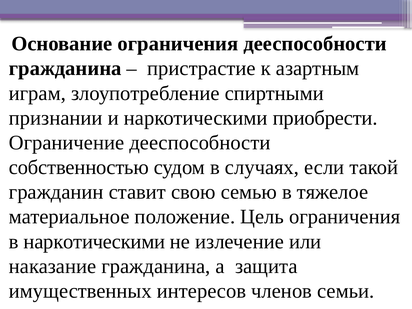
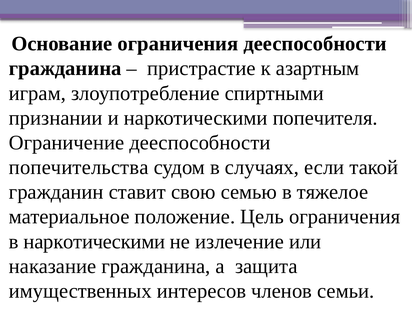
приобрести: приобрести -> попечителя (325, 118)
собственностью: собственностью -> попечительства (79, 167)
